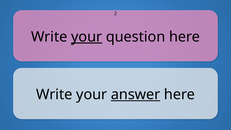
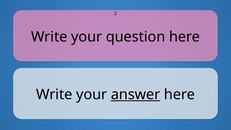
your underline: present -> none (87, 37)
